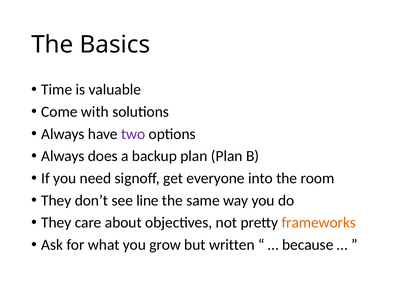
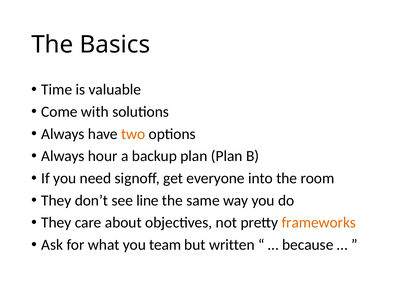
two colour: purple -> orange (133, 134)
does: does -> hour (103, 156)
grow: grow -> team (165, 245)
